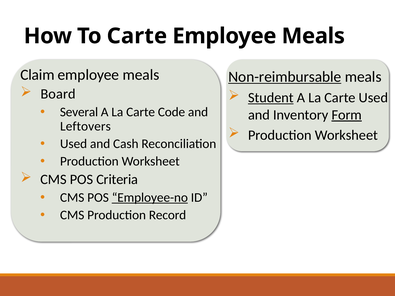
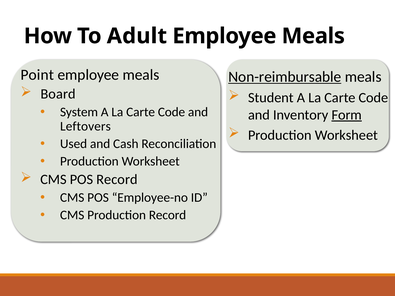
To Carte: Carte -> Adult (137, 36)
Claim: Claim -> Point (37, 75)
Student underline: present -> none (271, 98)
Used: Used -> Code (373, 98)
Several: Several -> System (79, 112)
POS Criteria: Criteria -> Record (117, 180)
Employee-no underline: present -> none (150, 198)
